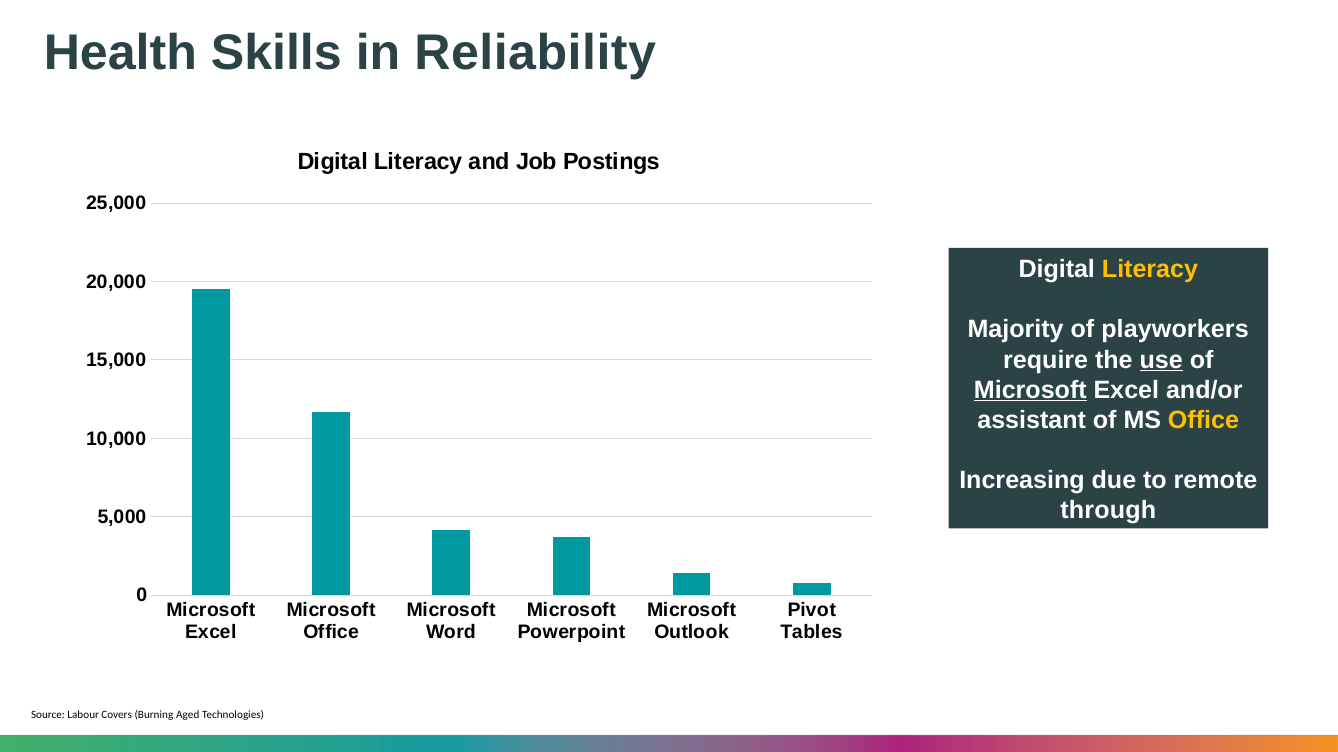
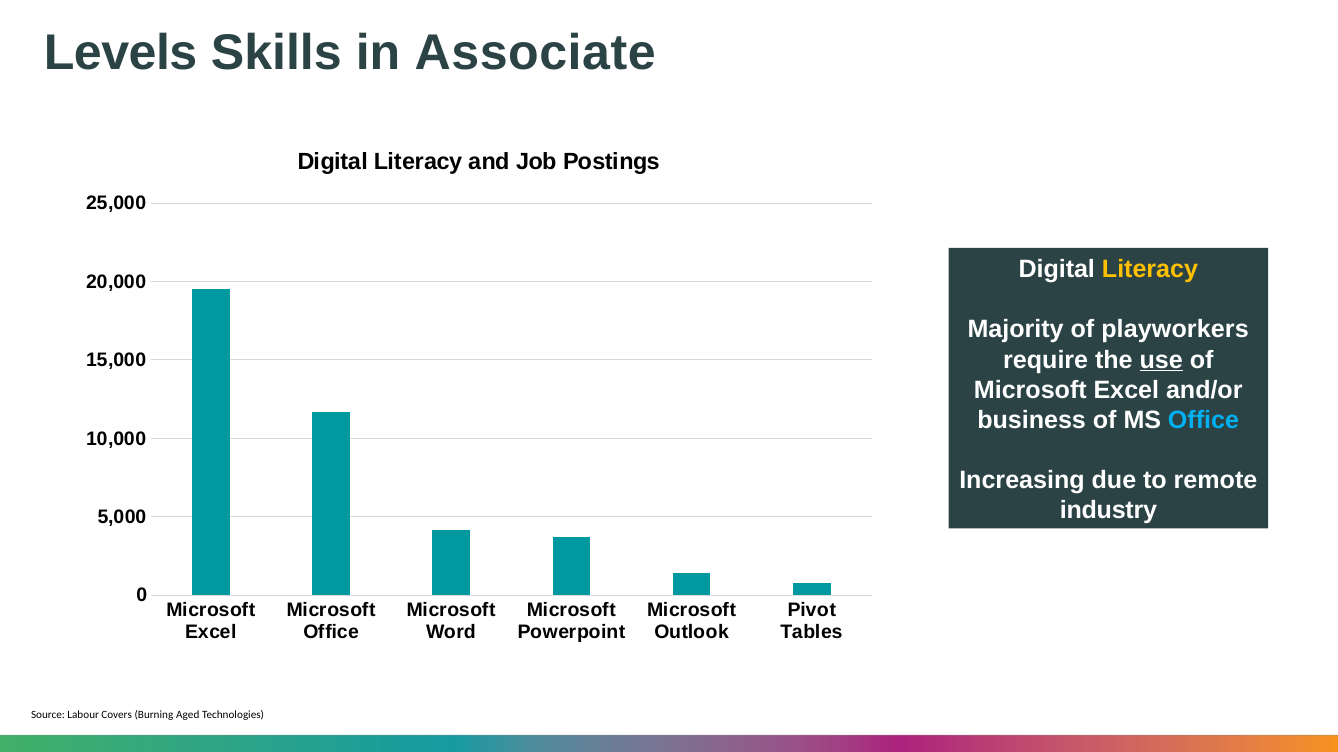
Health: Health -> Levels (121, 53)
Reliability: Reliability -> Associate (535, 53)
Microsoft underline: present -> none (1030, 390)
assistant: assistant -> business (1032, 420)
Office colour: yellow -> light blue (1204, 420)
through: through -> industry (1108, 511)
